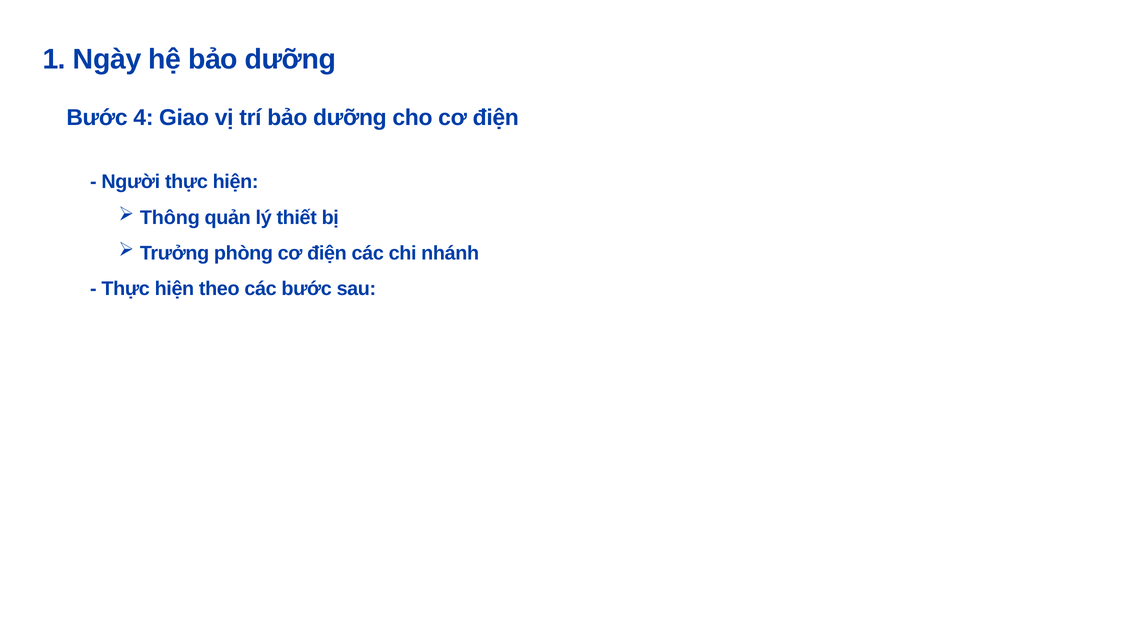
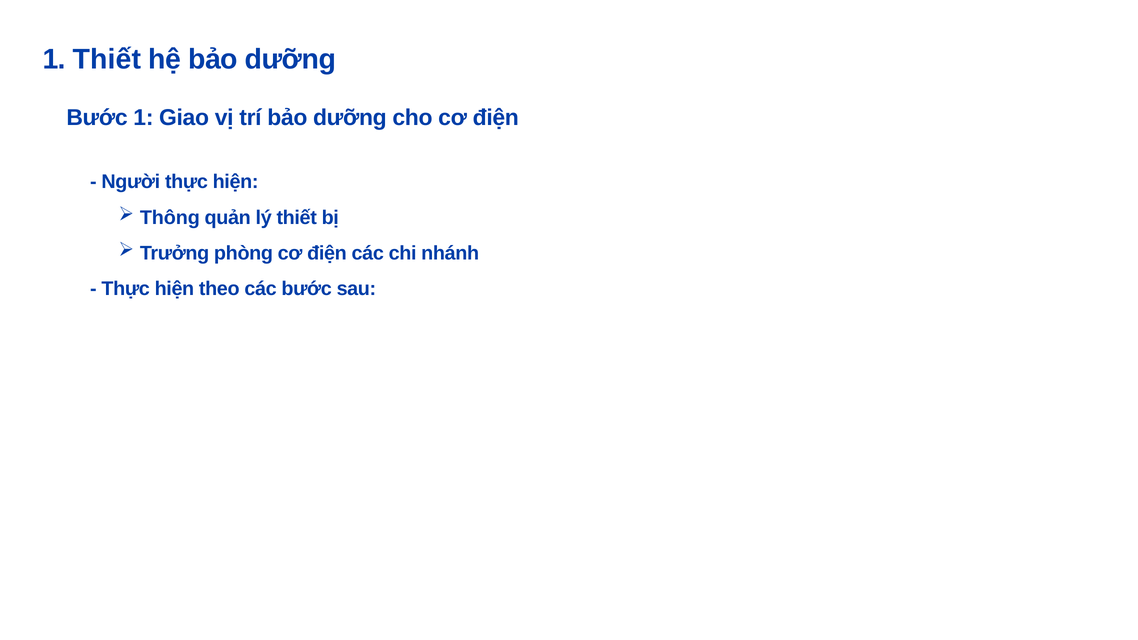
1 Ngày: Ngày -> Thiết (107, 60)
Bước 4: 4 -> 1 (143, 118)
